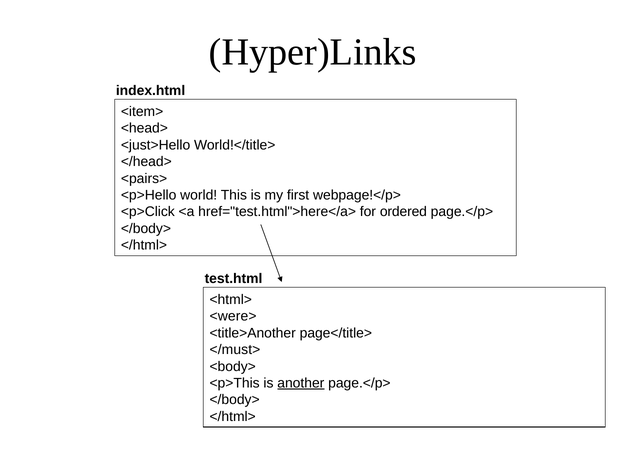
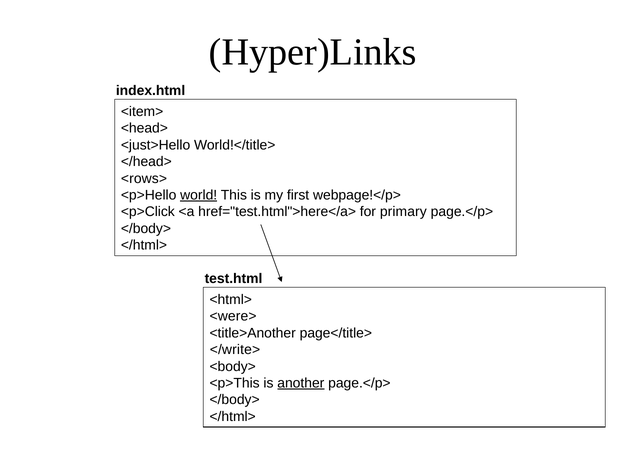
<pairs>: <pairs> -> <rows> (144, 178)
world underline: none -> present (199, 195)
ordered: ordered -> primary (403, 212)
</must>: </must> -> </write> (235, 349)
